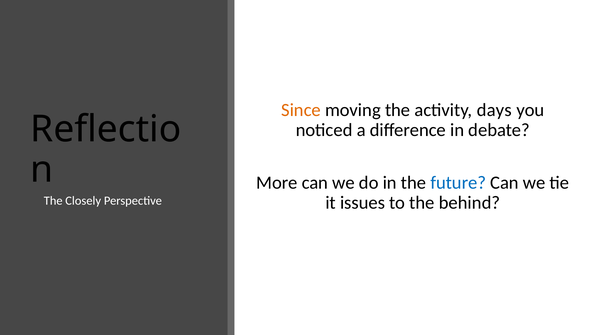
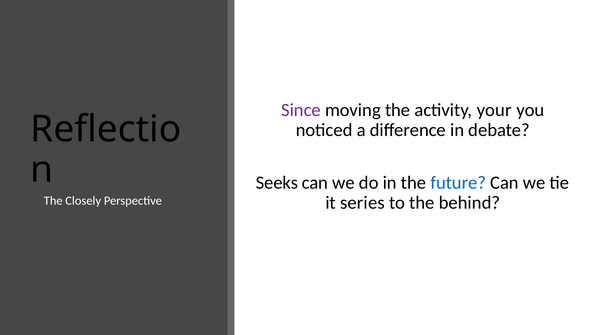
Since colour: orange -> purple (301, 110)
days: days -> your (494, 110)
More: More -> Seeks (277, 183)
issues: issues -> series (362, 203)
